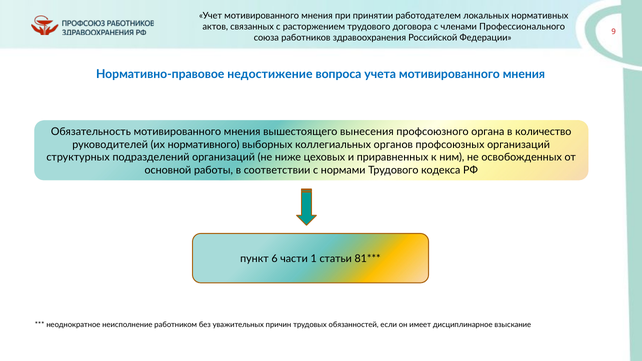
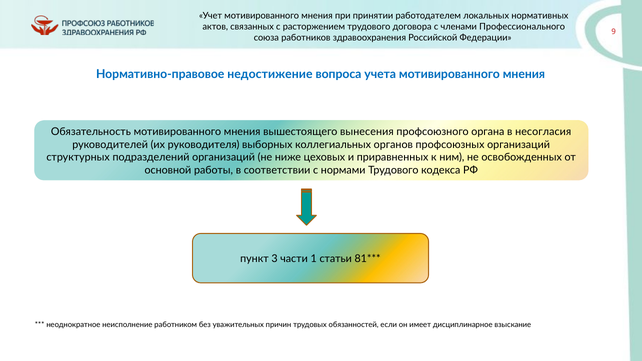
количество: количество -> несогласия (543, 132)
нормативного: нормативного -> руководителя (204, 145)
6: 6 -> 3 (274, 259)
